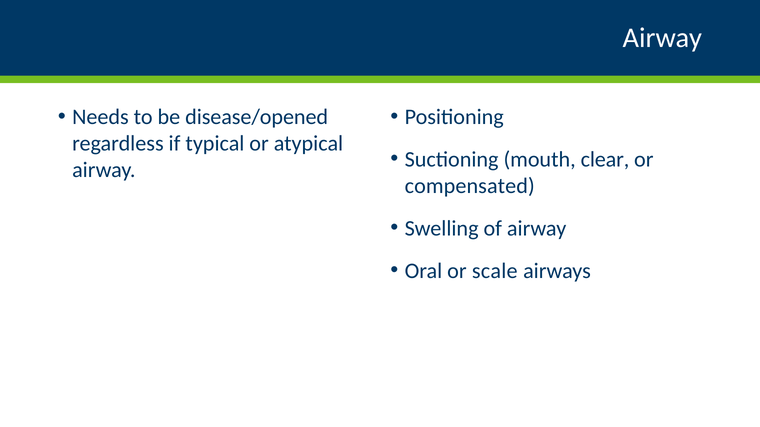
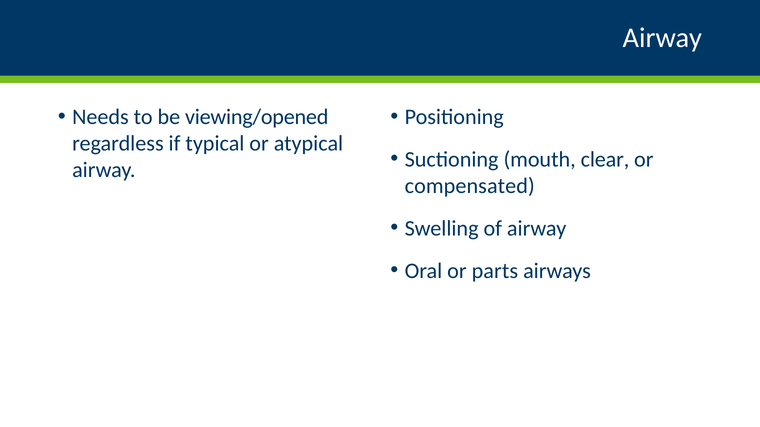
disease/opened: disease/opened -> viewing/opened (257, 117)
scale: scale -> parts (495, 271)
